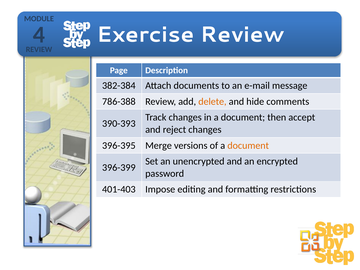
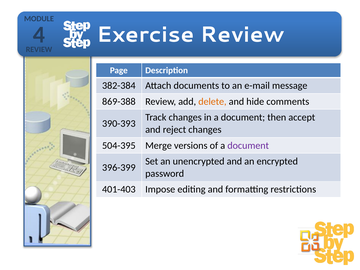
786-388: 786-388 -> 869-388 (119, 102)
396-395: 396-395 -> 504-395 (119, 145)
document colour: orange -> purple (248, 145)
